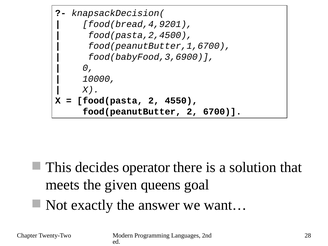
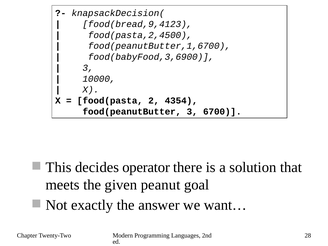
food(bread,4,9201: food(bread,4,9201 -> food(bread,9,4123 (137, 24)
0: 0 -> 3 (88, 68)
4550: 4550 -> 4354 (181, 101)
food(peanutButter 2: 2 -> 3 (192, 112)
queens: queens -> peanut (161, 185)
